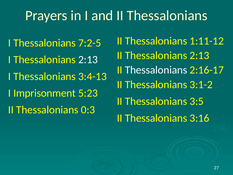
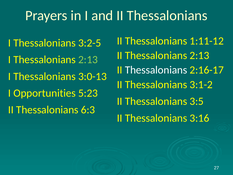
7:2-5: 7:2-5 -> 3:2-5 (90, 43)
2:13 colour: white -> light green (88, 60)
3:4-13: 3:4-13 -> 3:0-13 (92, 76)
Imprisonment: Imprisonment -> Opportunities (45, 93)
0:3: 0:3 -> 6:3 (88, 110)
